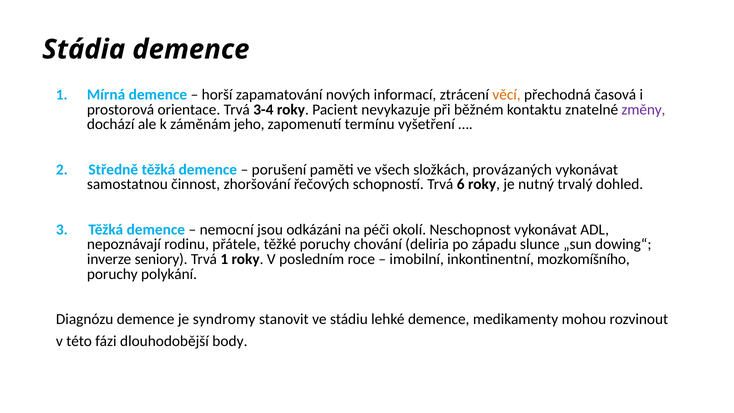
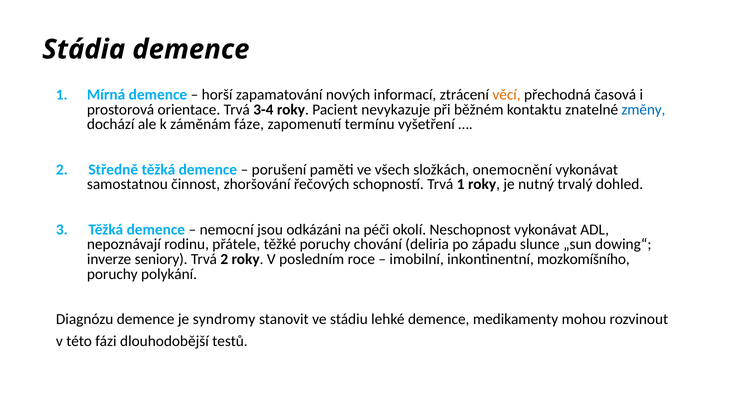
změny colour: purple -> blue (643, 109)
jeho: jeho -> fáze (249, 124)
provázaných: provázaných -> onemocnění (512, 169)
Trvá 6: 6 -> 1 (461, 184)
Trvá 1: 1 -> 2 (224, 259)
body: body -> testů (230, 341)
